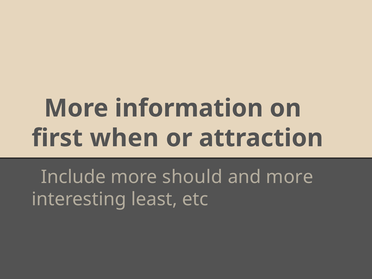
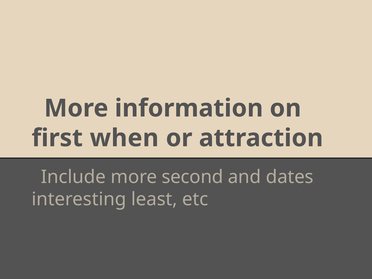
should: should -> second (193, 177)
and more: more -> dates (290, 177)
